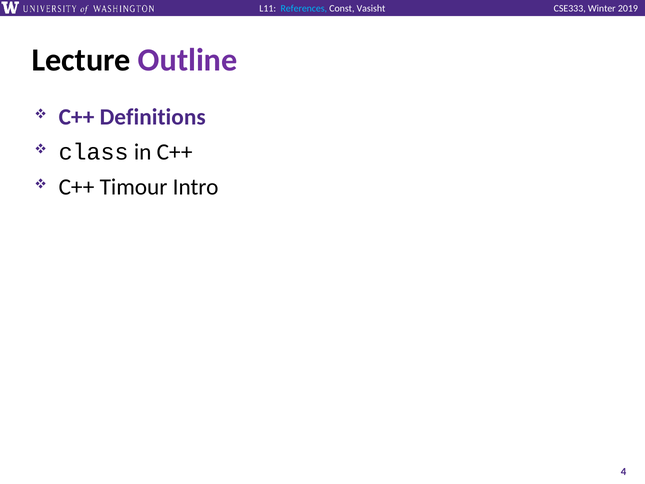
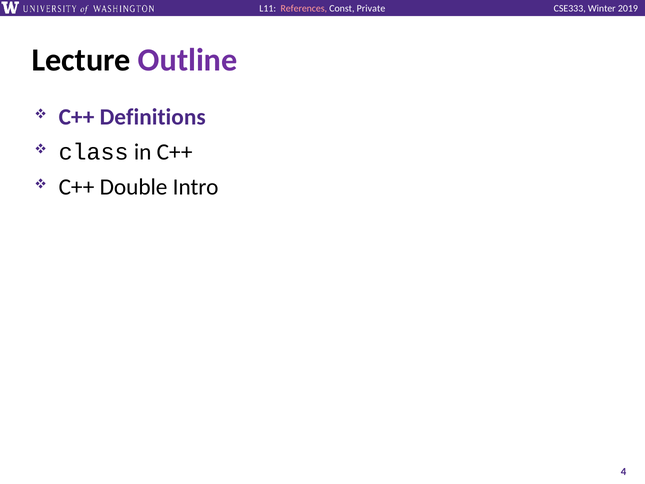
References colour: light blue -> pink (304, 9)
Vasisht: Vasisht -> Private (371, 9)
Timour: Timour -> Double (134, 187)
